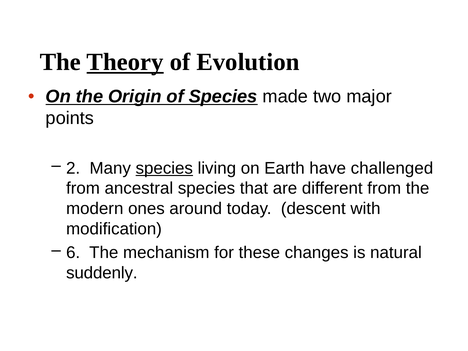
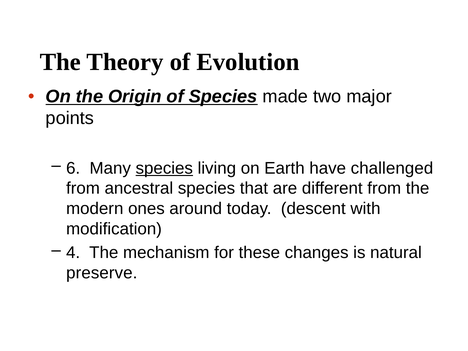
Theory underline: present -> none (125, 62)
2: 2 -> 6 (73, 168)
6: 6 -> 4 (73, 253)
suddenly: suddenly -> preserve (102, 273)
